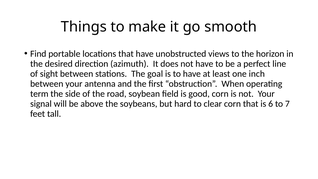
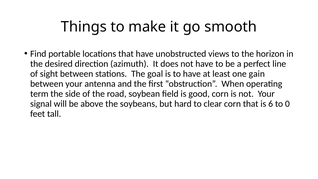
inch: inch -> gain (257, 74)
7: 7 -> 0 (287, 104)
